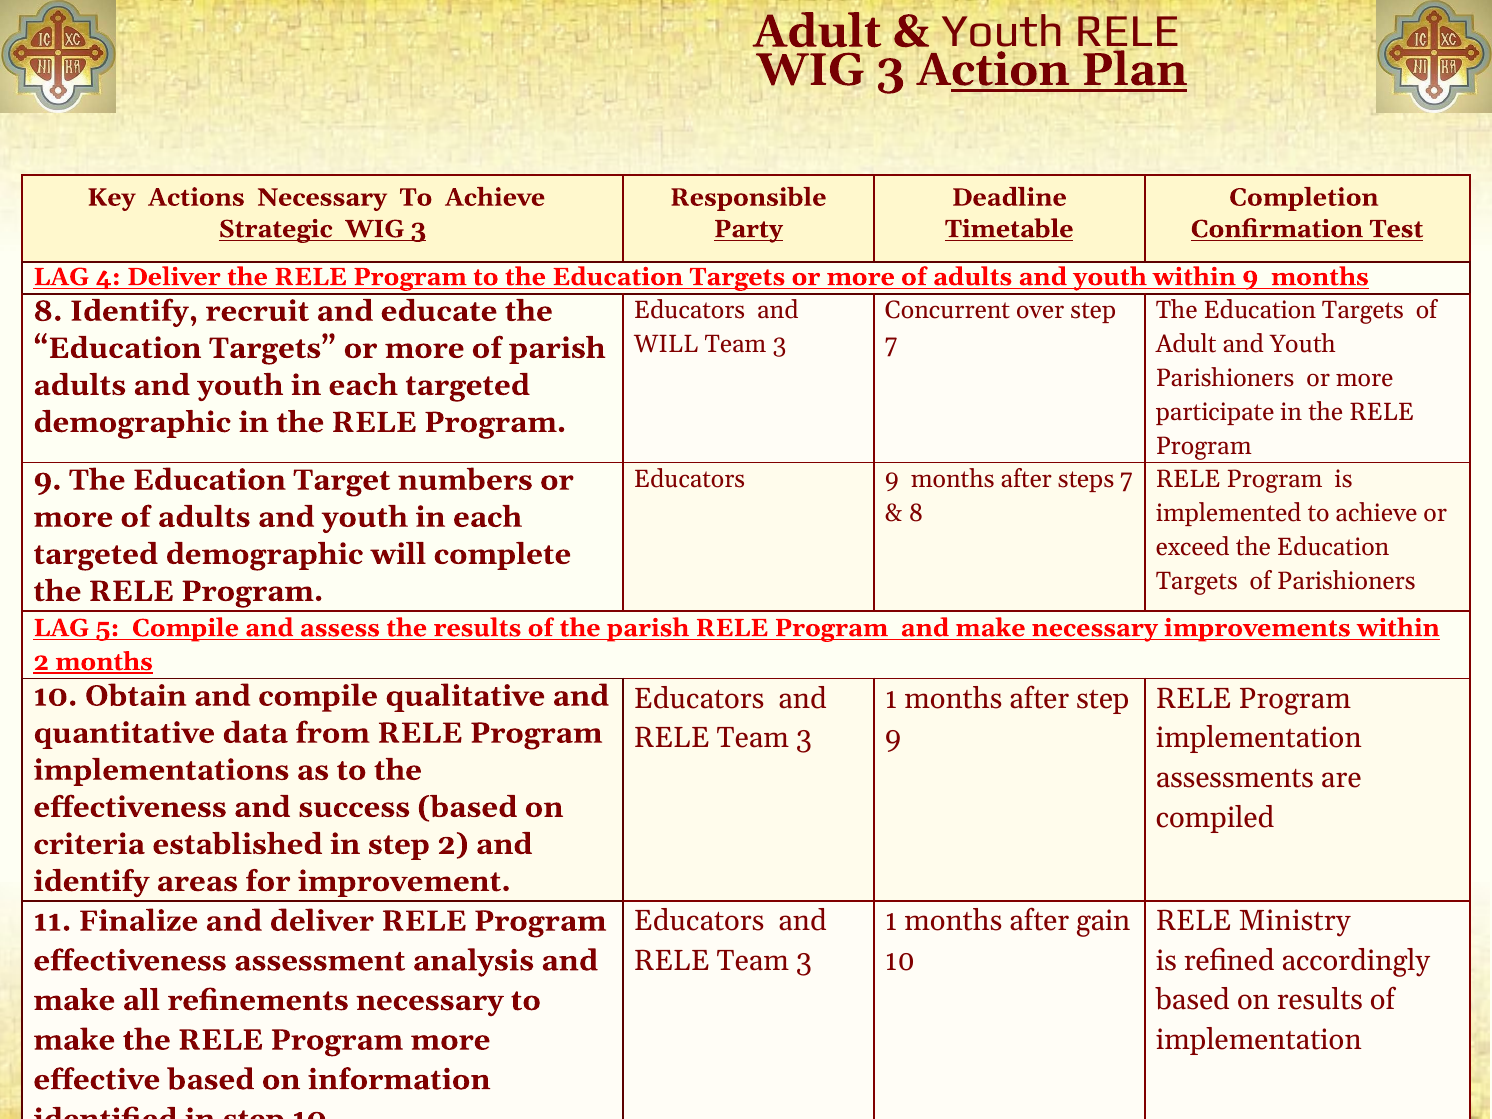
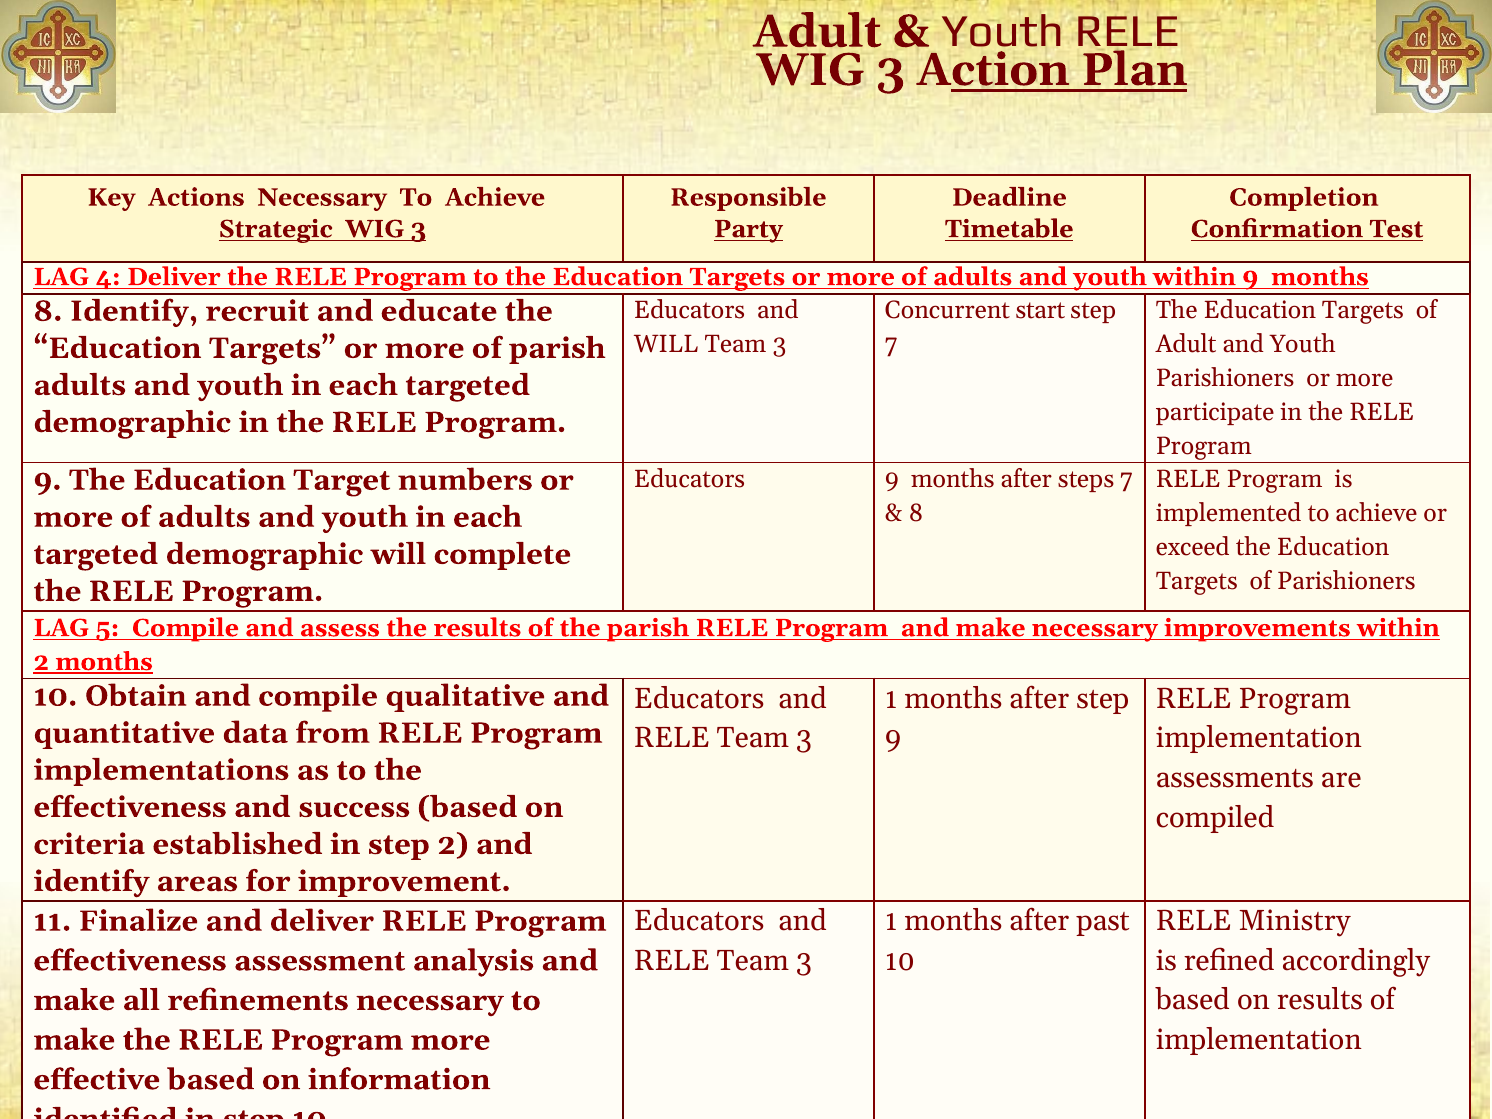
over: over -> start (1040, 311)
gain: gain -> past (1103, 921)
